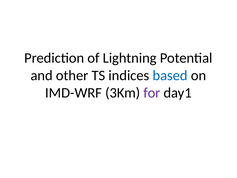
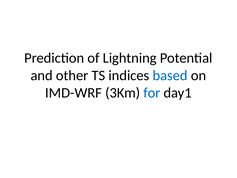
for colour: purple -> blue (152, 93)
